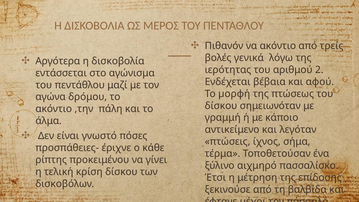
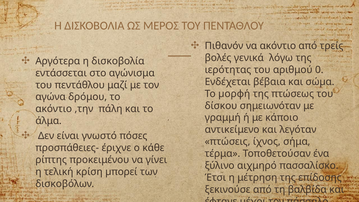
2: 2 -> 0 (319, 70)
αφού: αφού -> σώµα (320, 82)
κρίση δίσκου: δίσκου -> µπορεί (121, 172)
